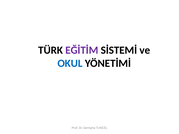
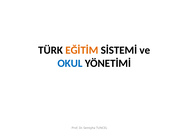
EĞİTİM colour: purple -> orange (82, 50)
